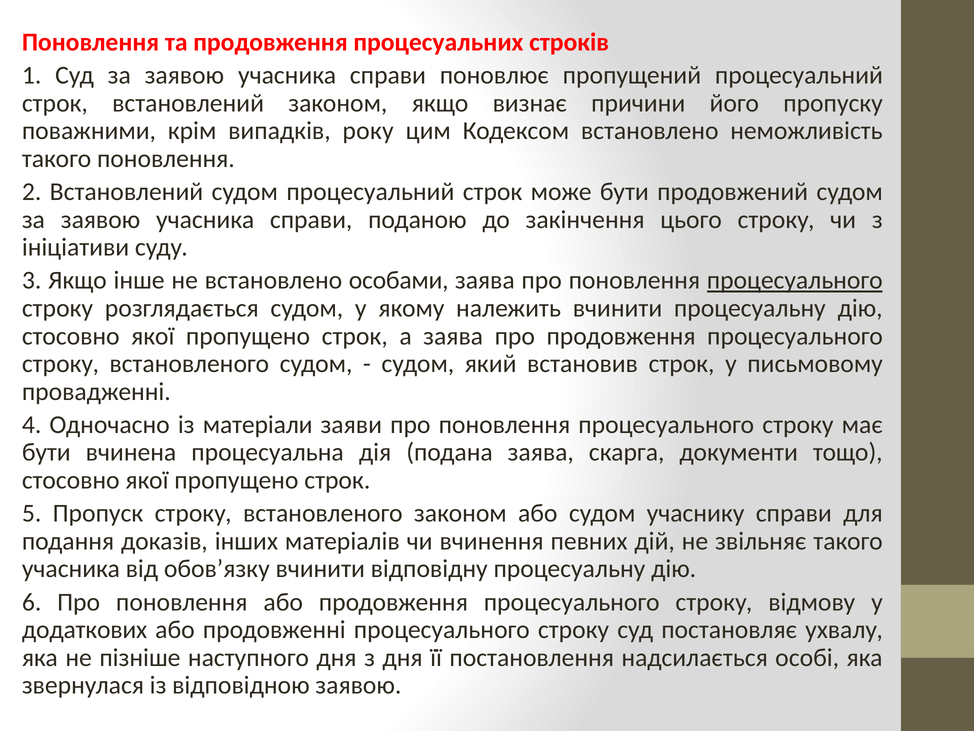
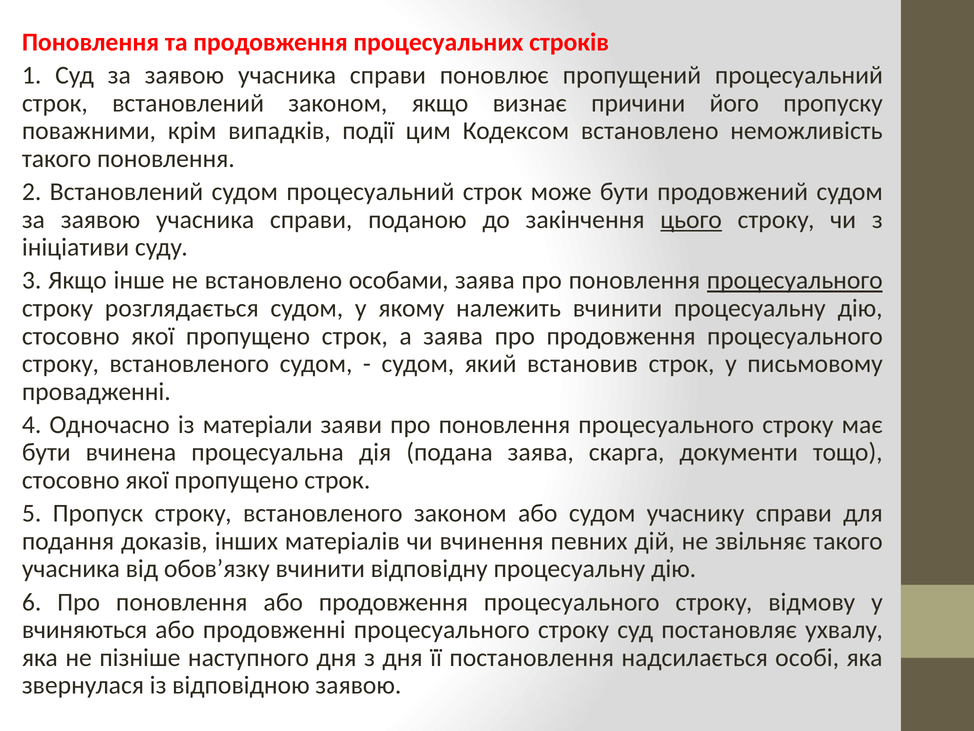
року: року -> події (368, 131)
цього underline: none -> present (691, 219)
додаткових: додаткових -> вчиняються (85, 629)
